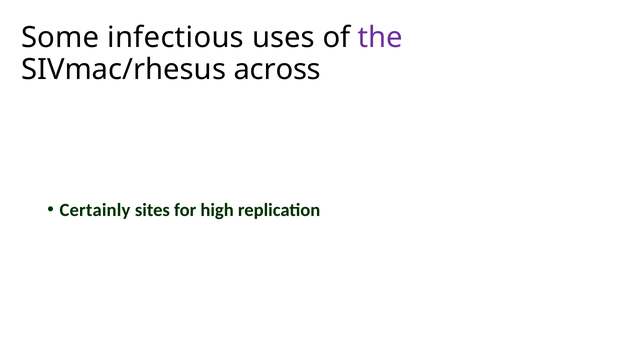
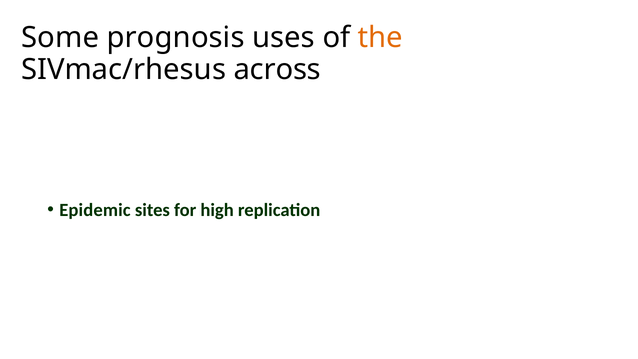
infectious: infectious -> prognosis (176, 38)
the colour: purple -> orange (380, 38)
Certainly: Certainly -> Epidemic (95, 210)
